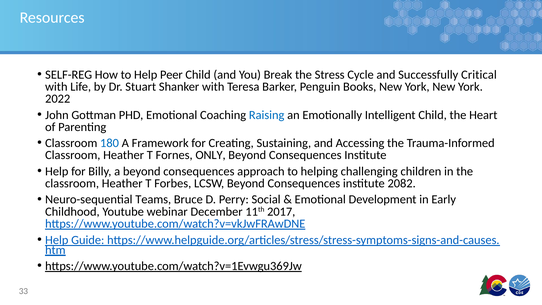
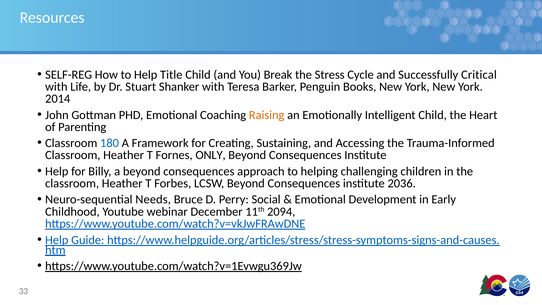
Peer: Peer -> Title (171, 75)
2022: 2022 -> 2014 (58, 99)
Raising colour: blue -> orange (267, 115)
2082: 2082 -> 2036 (402, 183)
Teams: Teams -> Needs (153, 199)
2017: 2017 -> 2094 (281, 212)
